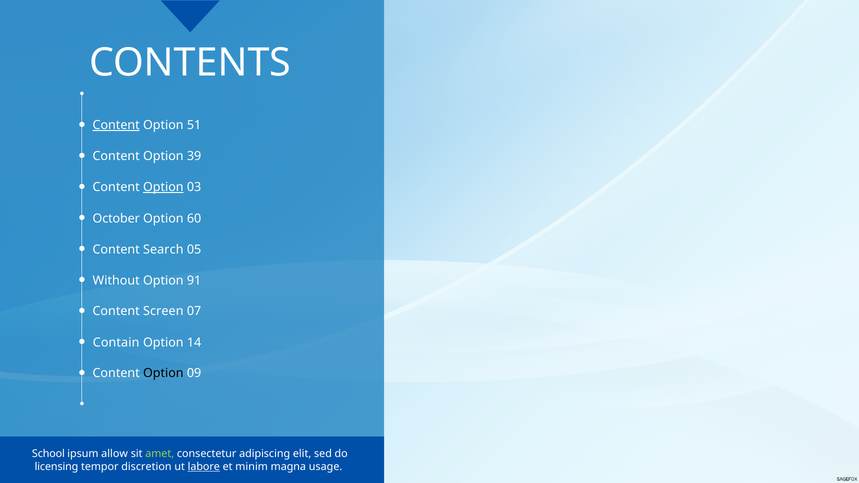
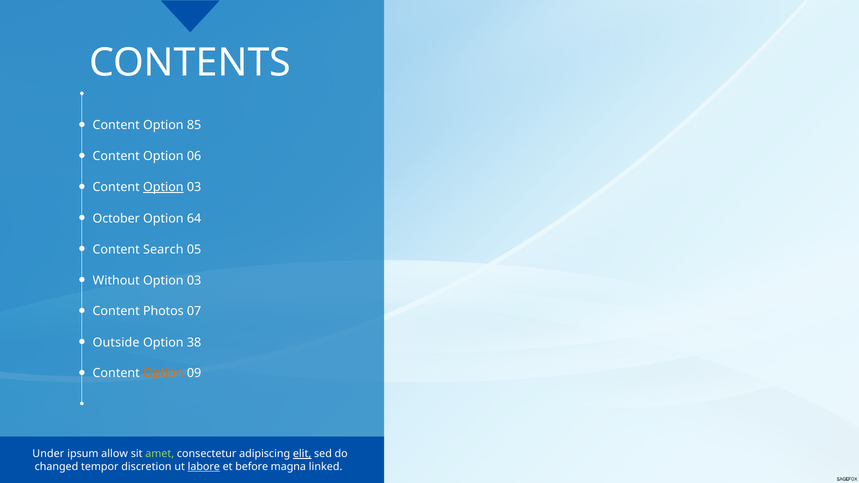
Content underline: present -> none (116, 125)
51: 51 -> 85 (194, 125)
39: 39 -> 06 (194, 156)
60: 60 -> 64 (194, 218)
91: 91 -> 03 (194, 280)
Screen: Screen -> Photos (163, 311)
Contain: Contain -> Outside (116, 343)
14: 14 -> 38 (194, 343)
Option colour: black -> orange (163, 373)
School: School -> Under (48, 454)
elit underline: none -> present (302, 454)
licensing: licensing -> changed (56, 467)
minim: minim -> before (252, 467)
usage: usage -> linked (326, 467)
